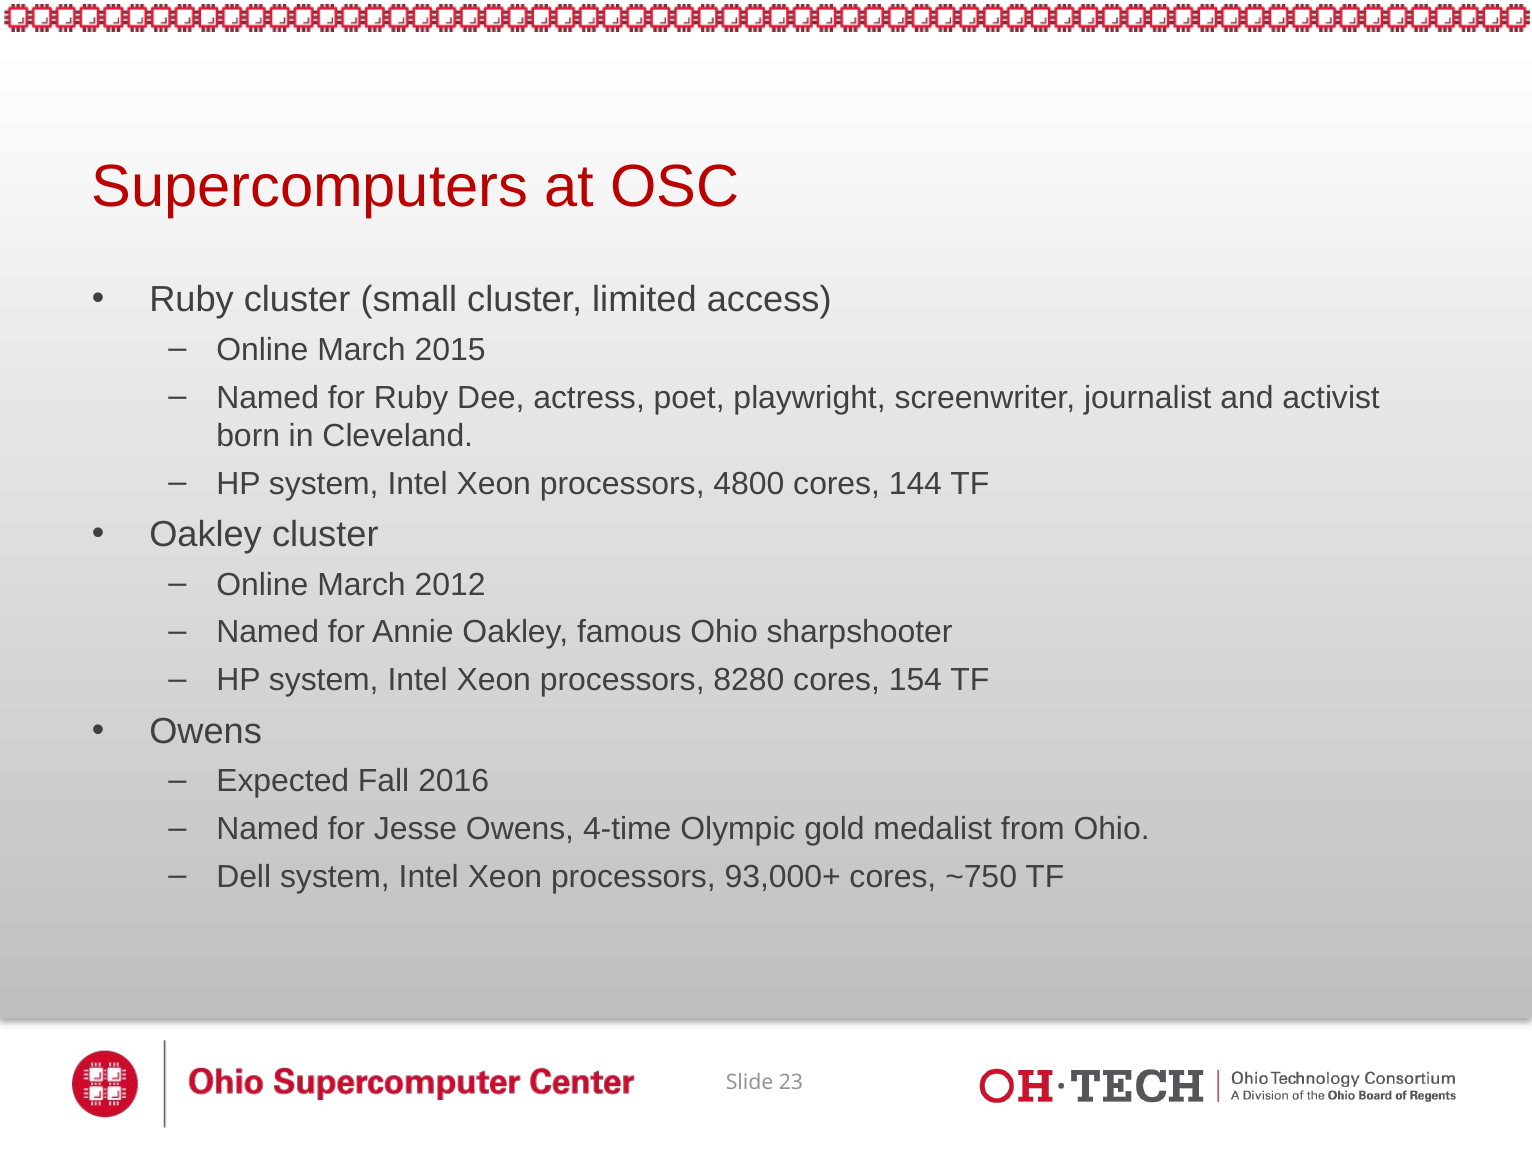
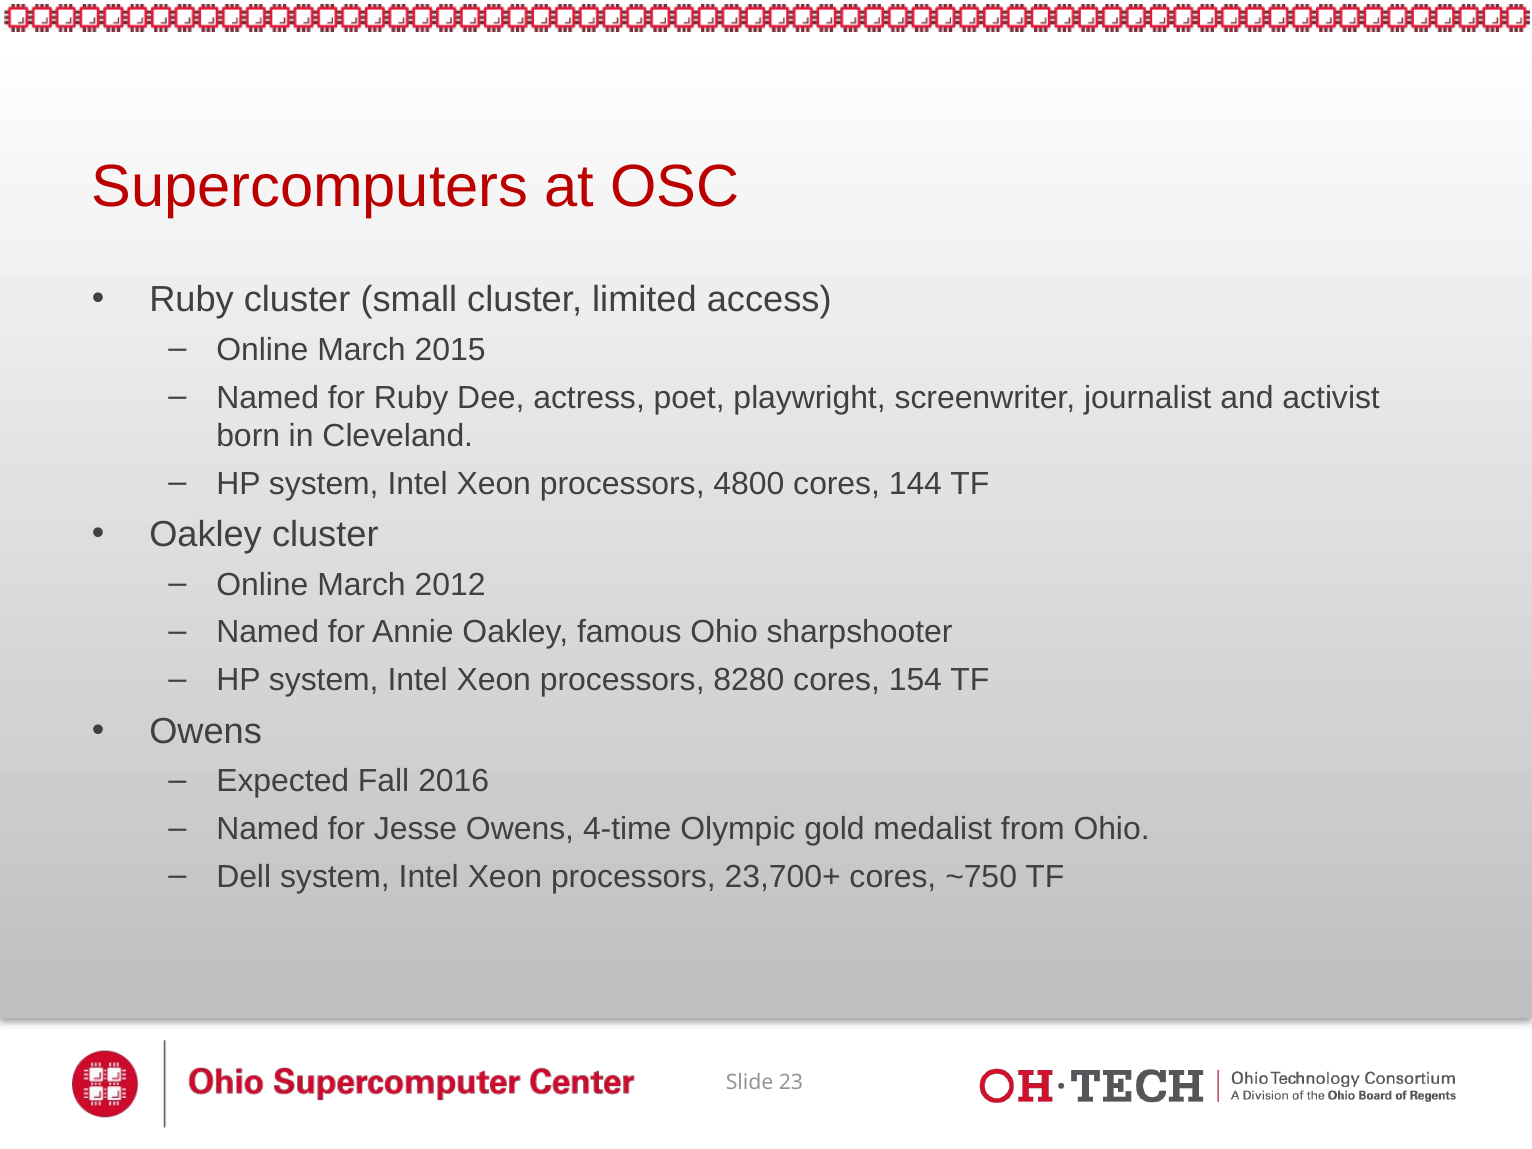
93,000+: 93,000+ -> 23,700+ (783, 877)
